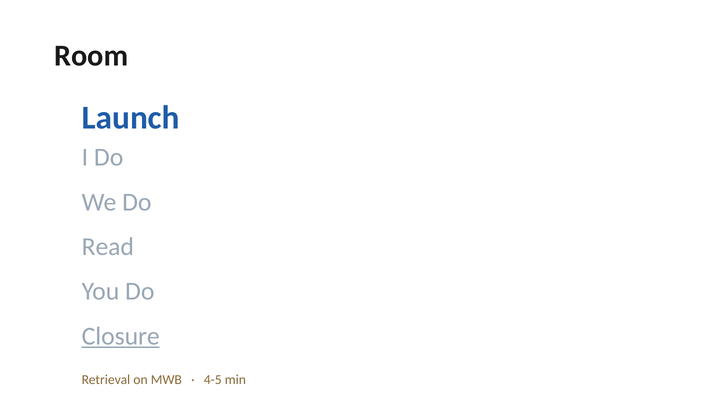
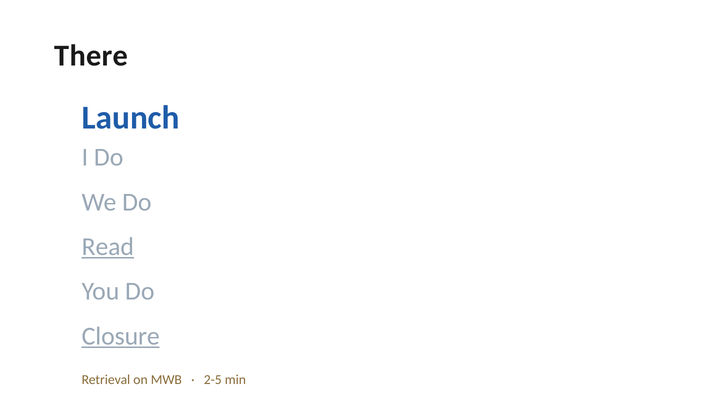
Room: Room -> There (91, 56)
Read underline: none -> present (108, 247)
4-5: 4-5 -> 2-5 (213, 380)
